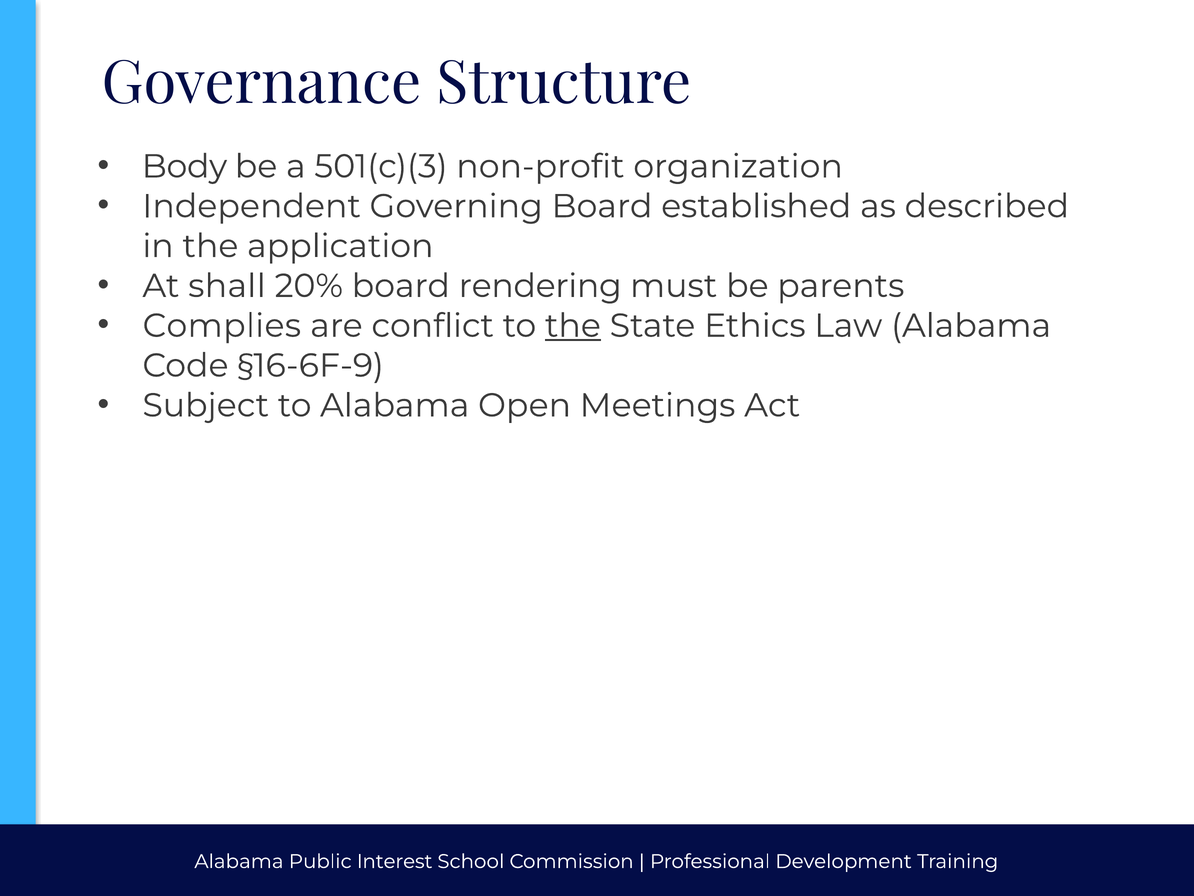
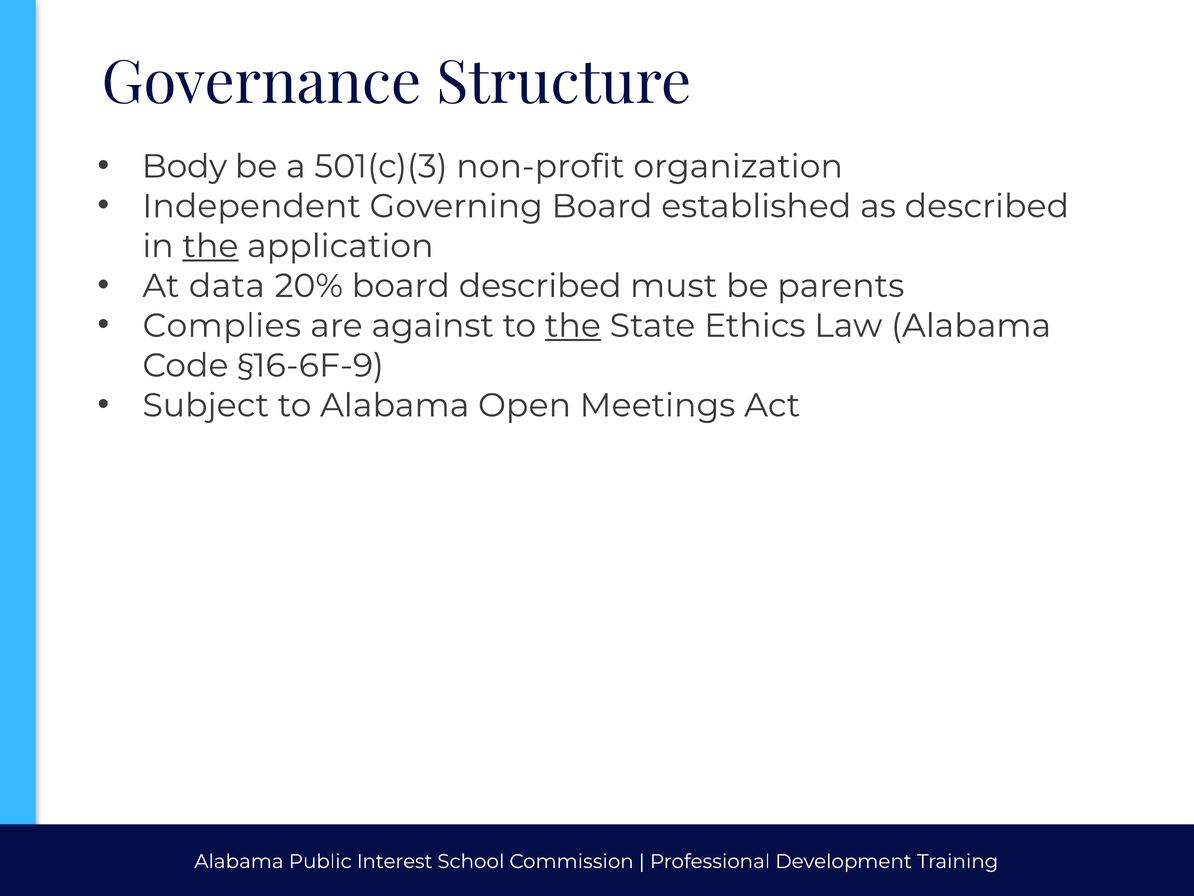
the underline: none -> present (210, 246)
shall: shall -> data (227, 286)
board rendering: rendering -> described (540, 286)
conflict: conflict -> against (433, 326)
